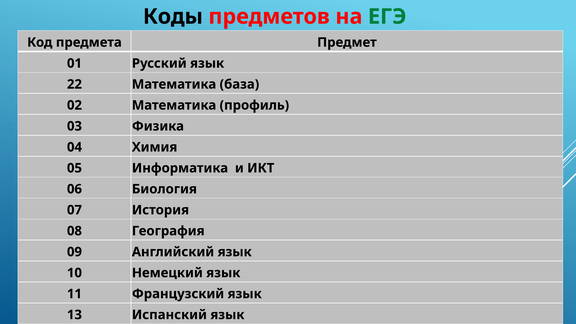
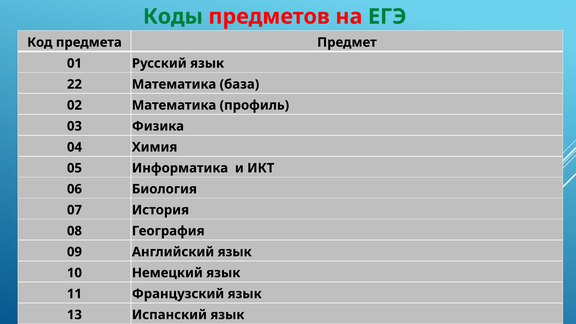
Коды colour: black -> green (173, 17)
